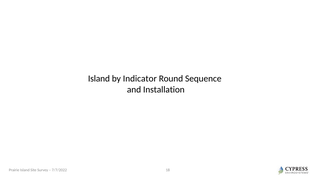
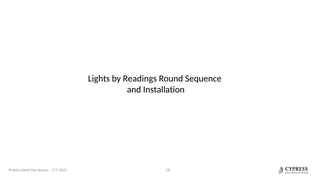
Island: Island -> Lights (99, 78)
Indicator: Indicator -> Readings (140, 78)
